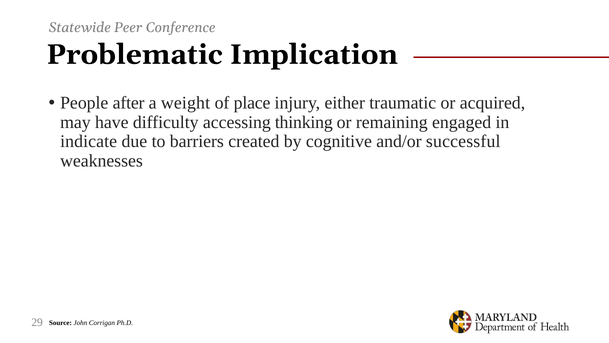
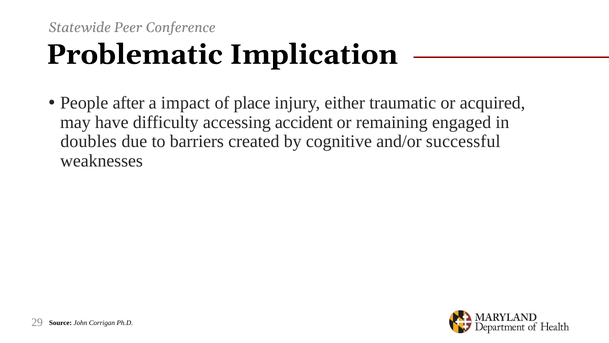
weight: weight -> impact (186, 103)
thinking: thinking -> accident (304, 122)
indicate: indicate -> doubles (89, 141)
